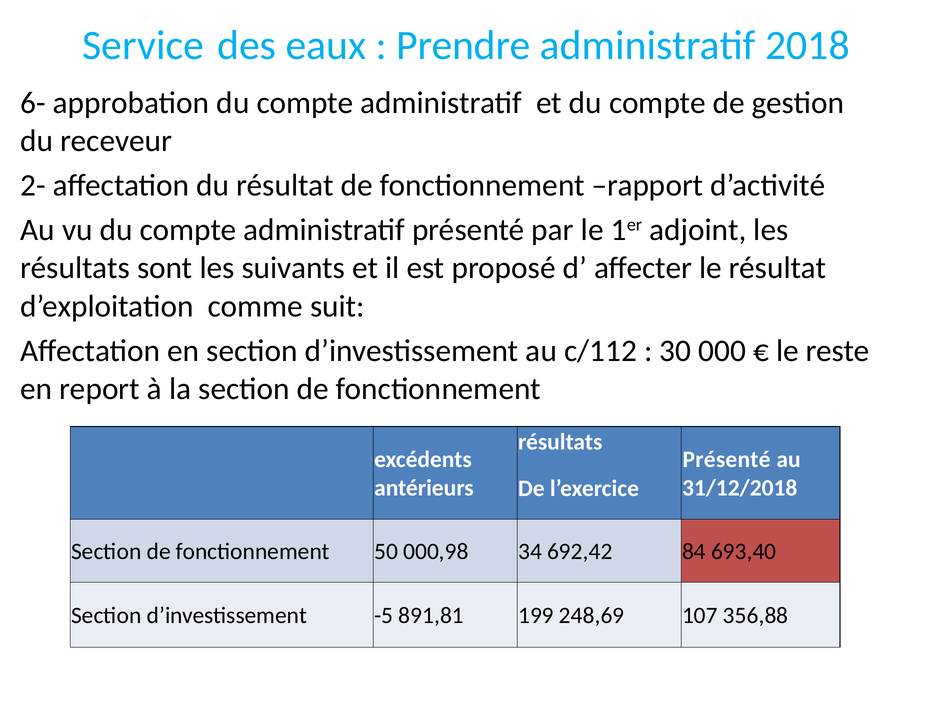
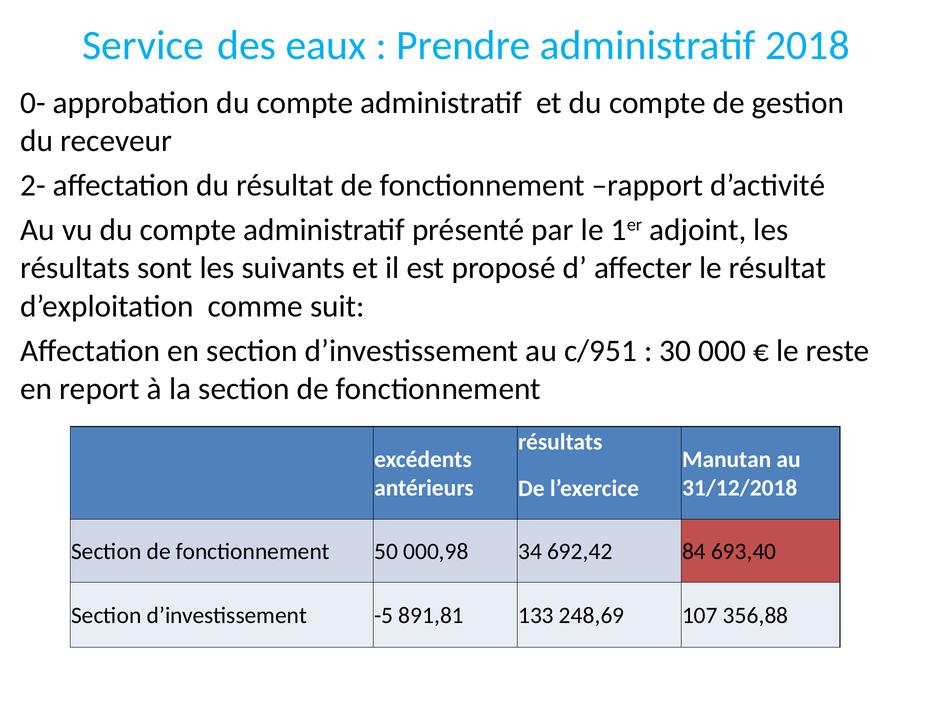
6-: 6- -> 0- (33, 103)
c/112: c/112 -> c/951 (601, 351)
Présenté: Présenté -> Manutan (727, 459)
199: 199 -> 133 (536, 616)
